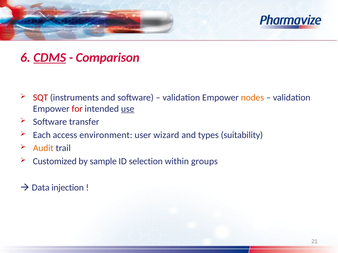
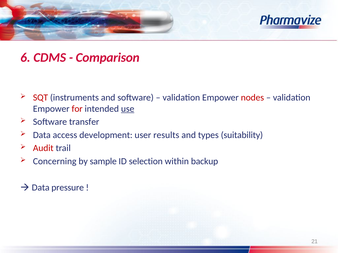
CDMS underline: present -> none (50, 58)
nodes colour: orange -> red (252, 98)
Each: Each -> Data (42, 135)
environment: environment -> development (106, 135)
wizard: wizard -> results (166, 135)
Audit colour: orange -> red (43, 148)
Customized: Customized -> Concerning (55, 162)
groups: groups -> backup (205, 162)
injection: injection -> pressure (68, 188)
